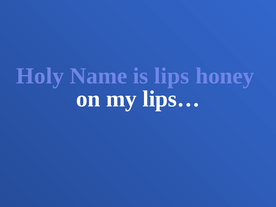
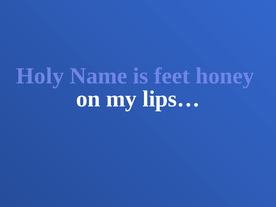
lips: lips -> feet (172, 76)
